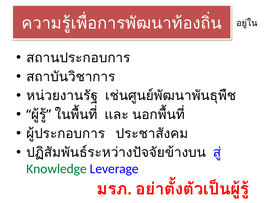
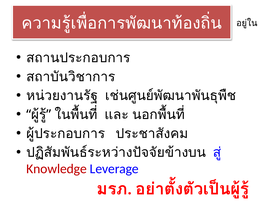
Knowledge colour: green -> red (57, 168)
